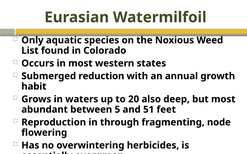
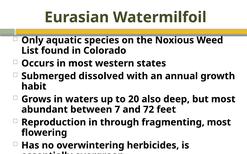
reduction: reduction -> dissolved (101, 76)
5: 5 -> 7 (117, 110)
51: 51 -> 72 (149, 110)
fragmenting node: node -> most (219, 123)
